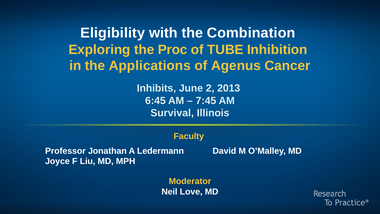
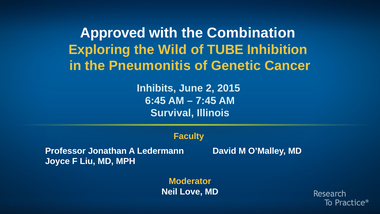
Eligibility: Eligibility -> Approved (113, 33)
Proc: Proc -> Wild (172, 50)
Applications: Applications -> Pneumonitis (150, 66)
Agenus: Agenus -> Genetic (236, 66)
2013: 2013 -> 2015 (229, 88)
